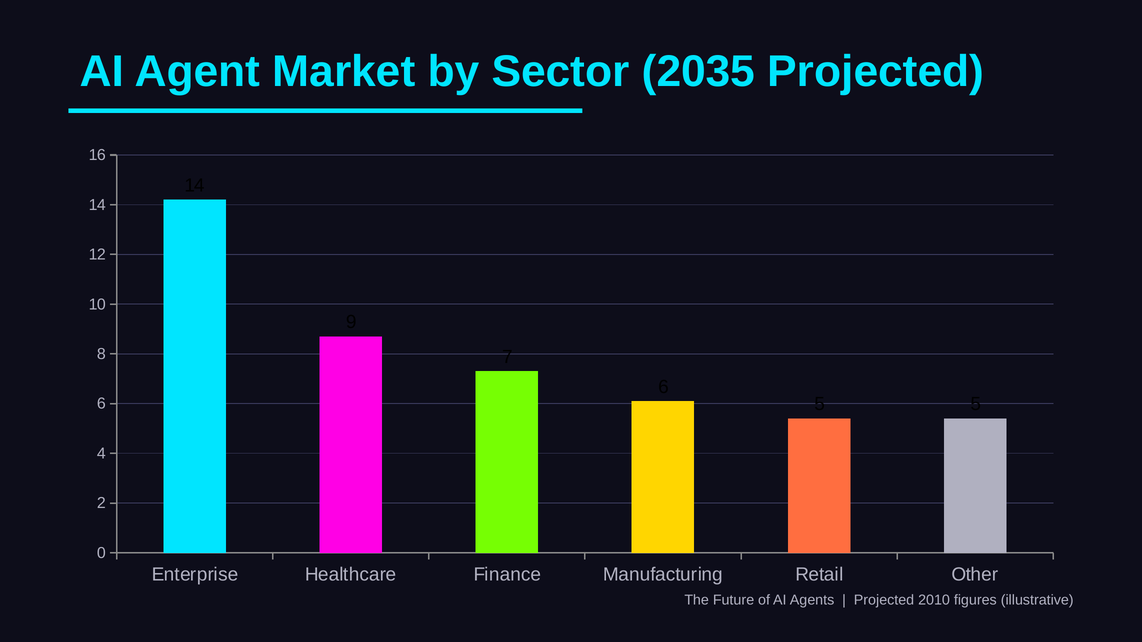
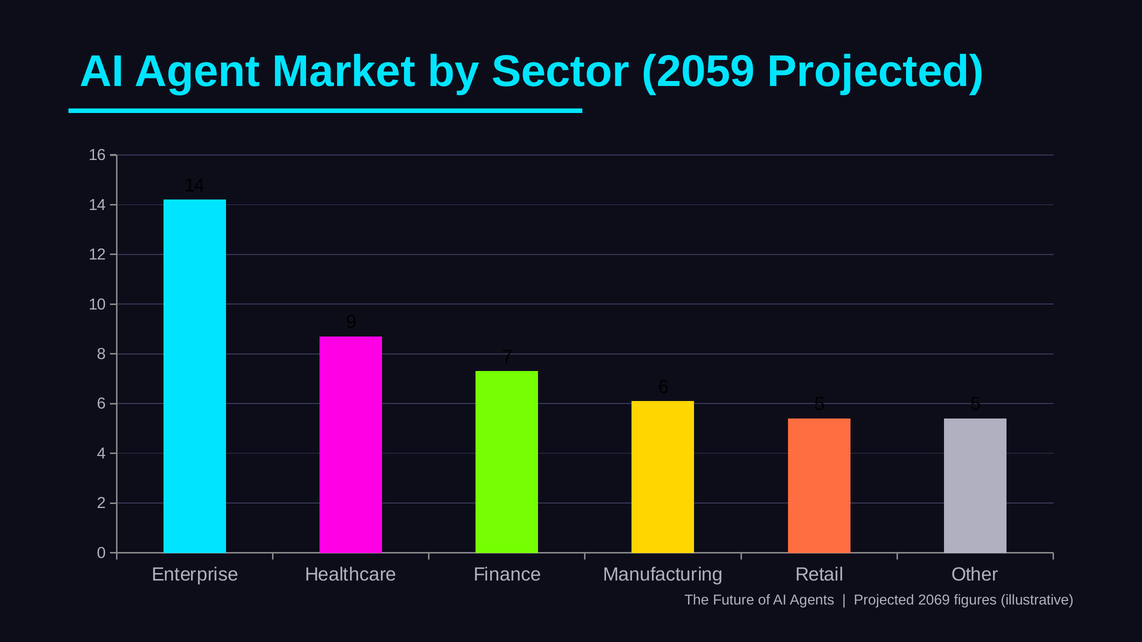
2035: 2035 -> 2059 (698, 72)
2010: 2010 -> 2069 (934, 600)
